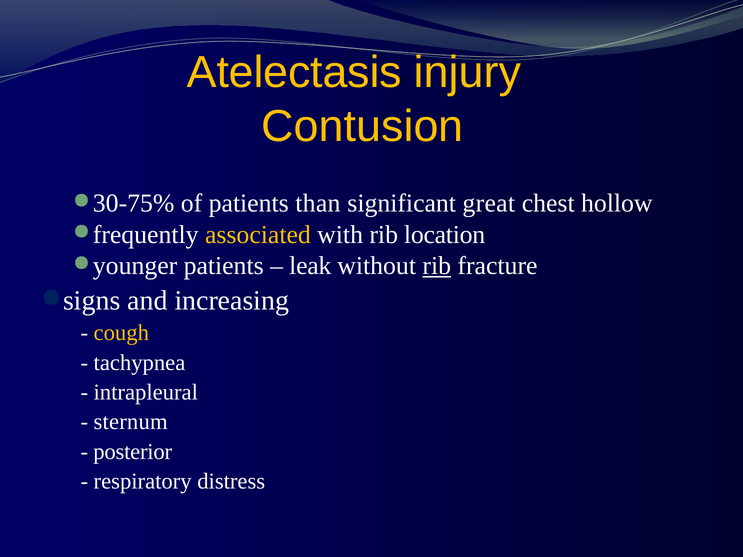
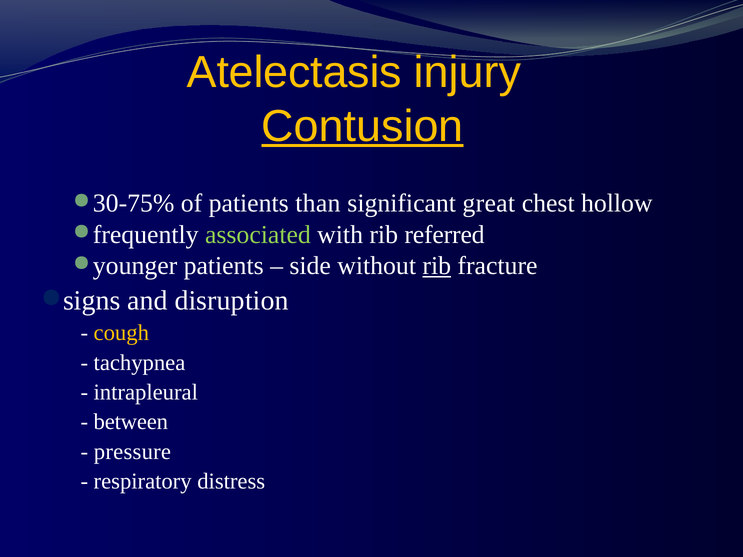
Contusion underline: none -> present (362, 126)
associated colour: yellow -> light green (258, 235)
location: location -> referred (445, 235)
leak: leak -> side (310, 266)
increasing: increasing -> disruption (232, 301)
sternum: sternum -> between (131, 422)
posterior: posterior -> pressure (132, 452)
